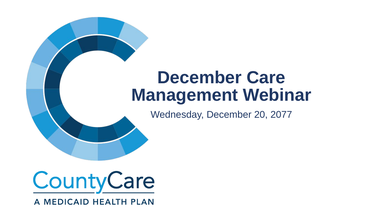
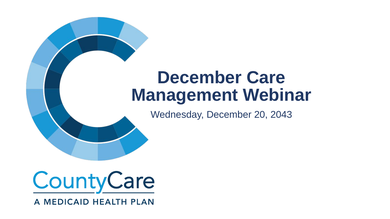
2077: 2077 -> 2043 (281, 115)
